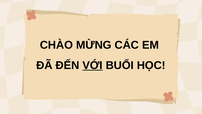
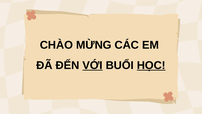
HỌC underline: none -> present (151, 65)
